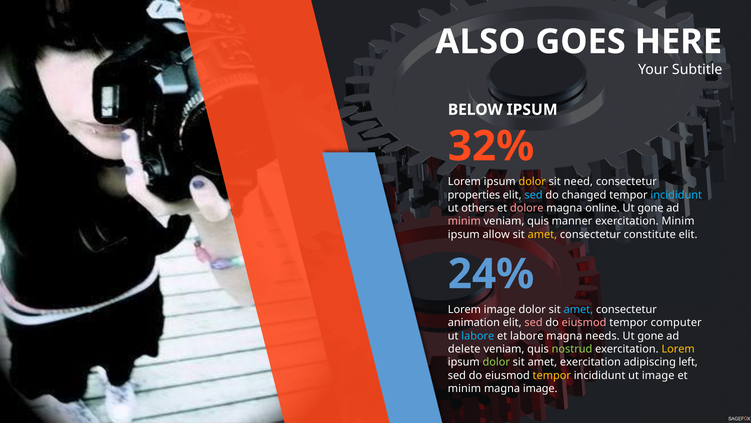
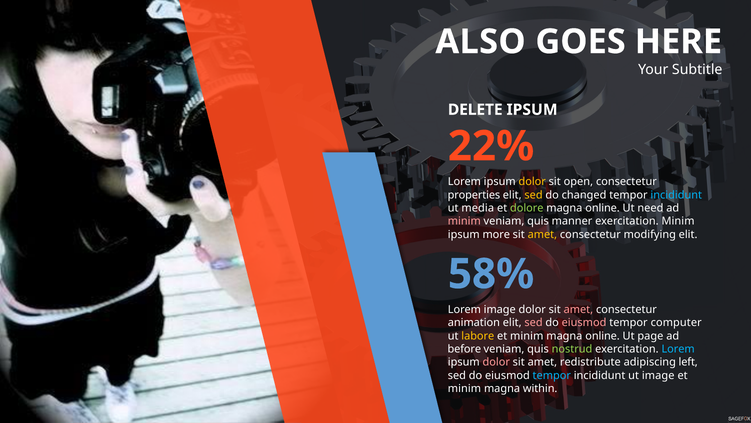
BELOW: BELOW -> DELETE (475, 110)
32%: 32% -> 22% (491, 146)
need: need -> open (578, 181)
sed colour: light blue -> yellow (534, 195)
others: others -> media (478, 208)
dolore colour: pink -> light green (527, 208)
gone: gone -> need (650, 208)
allow: allow -> more (496, 234)
constitute: constitute -> modifying (650, 234)
24%: 24% -> 58% (491, 274)
amet colour: light blue -> pink (578, 309)
labore colour: light blue -> yellow (478, 335)
labore: labore -> minim (527, 335)
needs: needs -> online (603, 335)
gone: gone -> page (650, 335)
delete: delete -> before (464, 349)
Lorem colour: yellow -> light blue (678, 349)
dolor colour: light green -> pink (496, 362)
amet exercitation: exercitation -> redistribute (590, 362)
tempor colour: yellow -> light blue (552, 375)
magna image: image -> within (540, 388)
